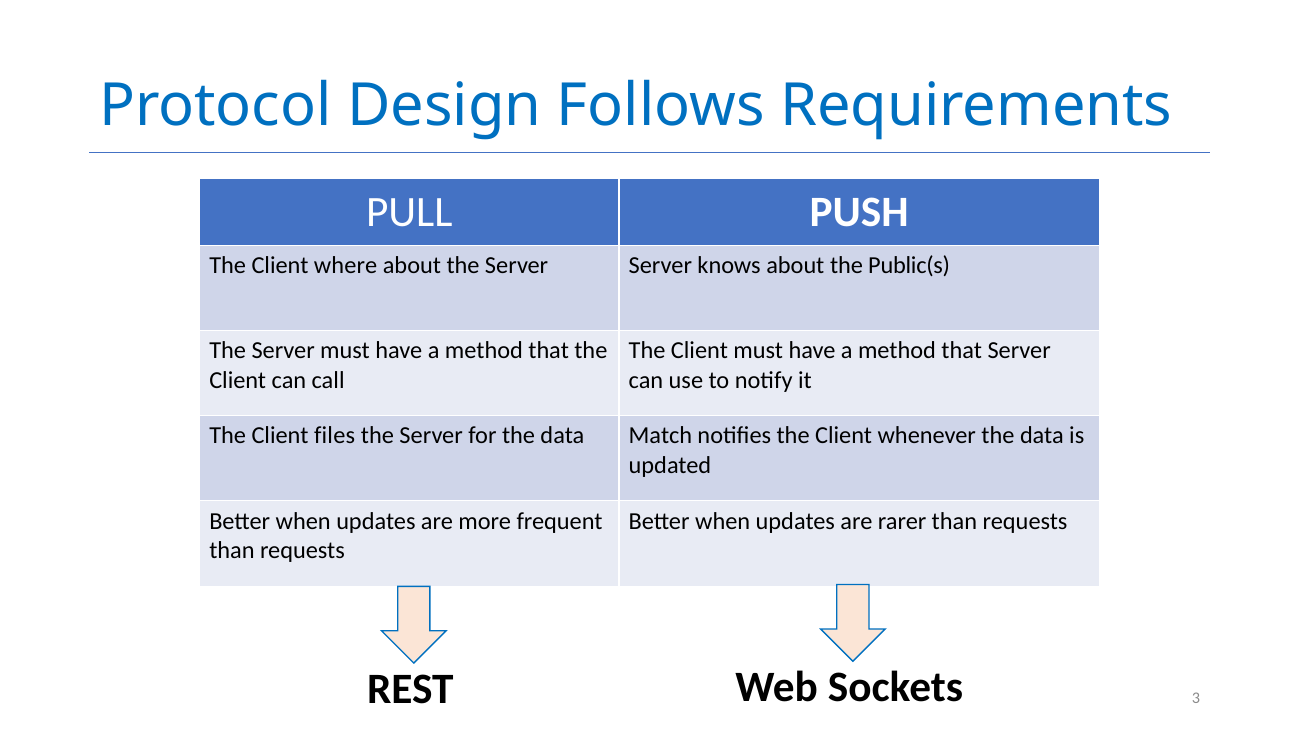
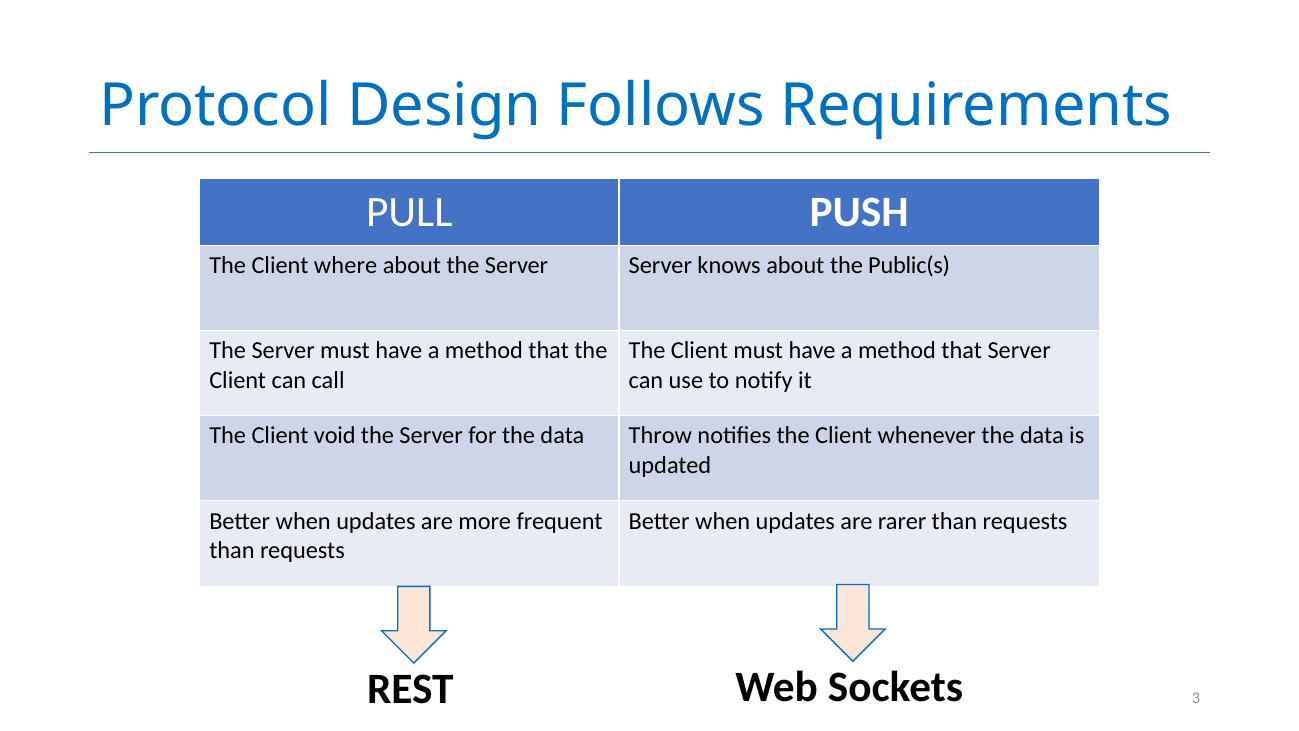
files: files -> void (335, 435)
Match: Match -> Throw (660, 435)
